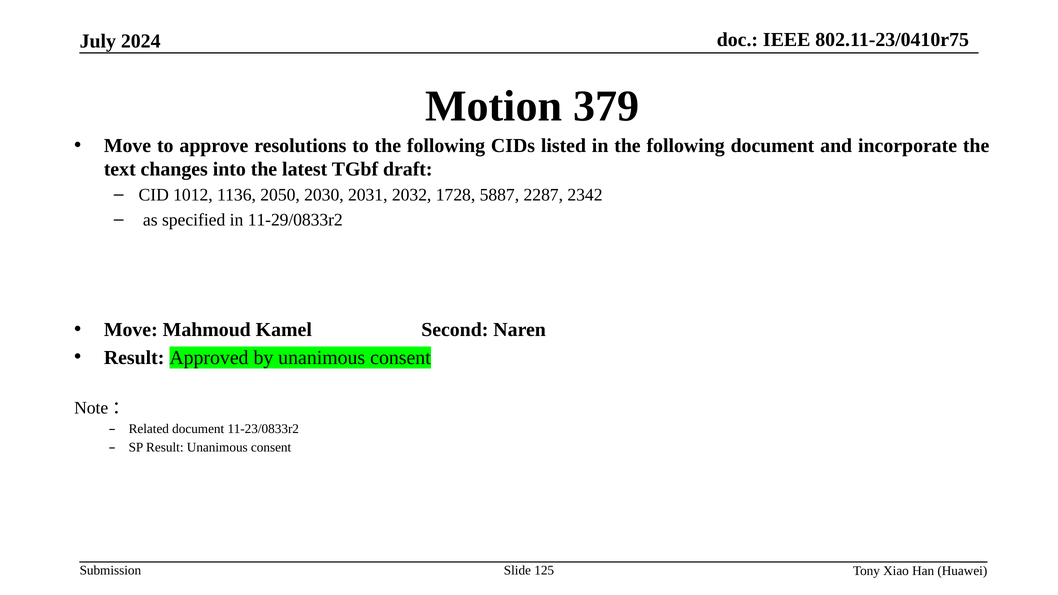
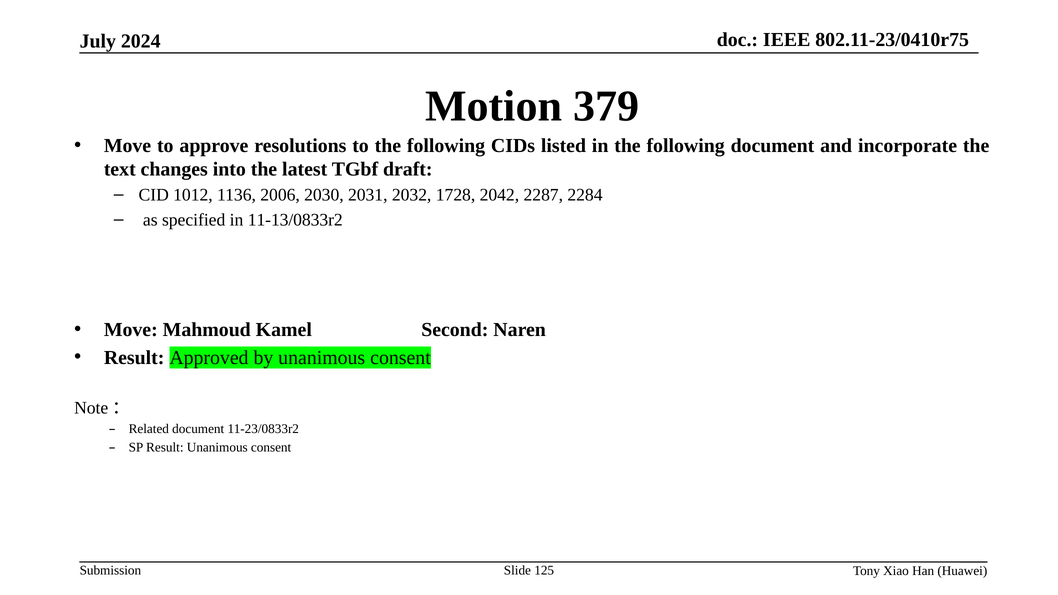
2050: 2050 -> 2006 (280, 195)
5887: 5887 -> 2042 (499, 195)
2342: 2342 -> 2284 (585, 195)
11-29/0833r2: 11-29/0833r2 -> 11-13/0833r2 (295, 220)
